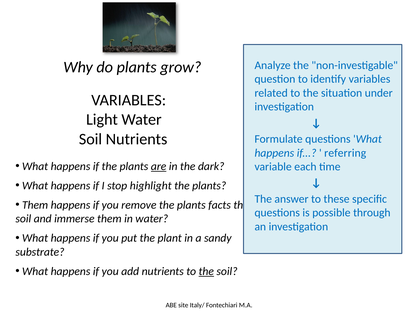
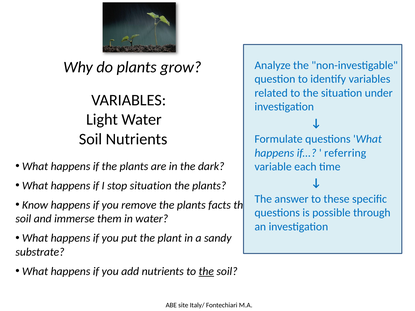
are underline: present -> none (159, 166)
stop highlight: highlight -> situation (151, 186)
Them: Them -> Know (35, 205)
